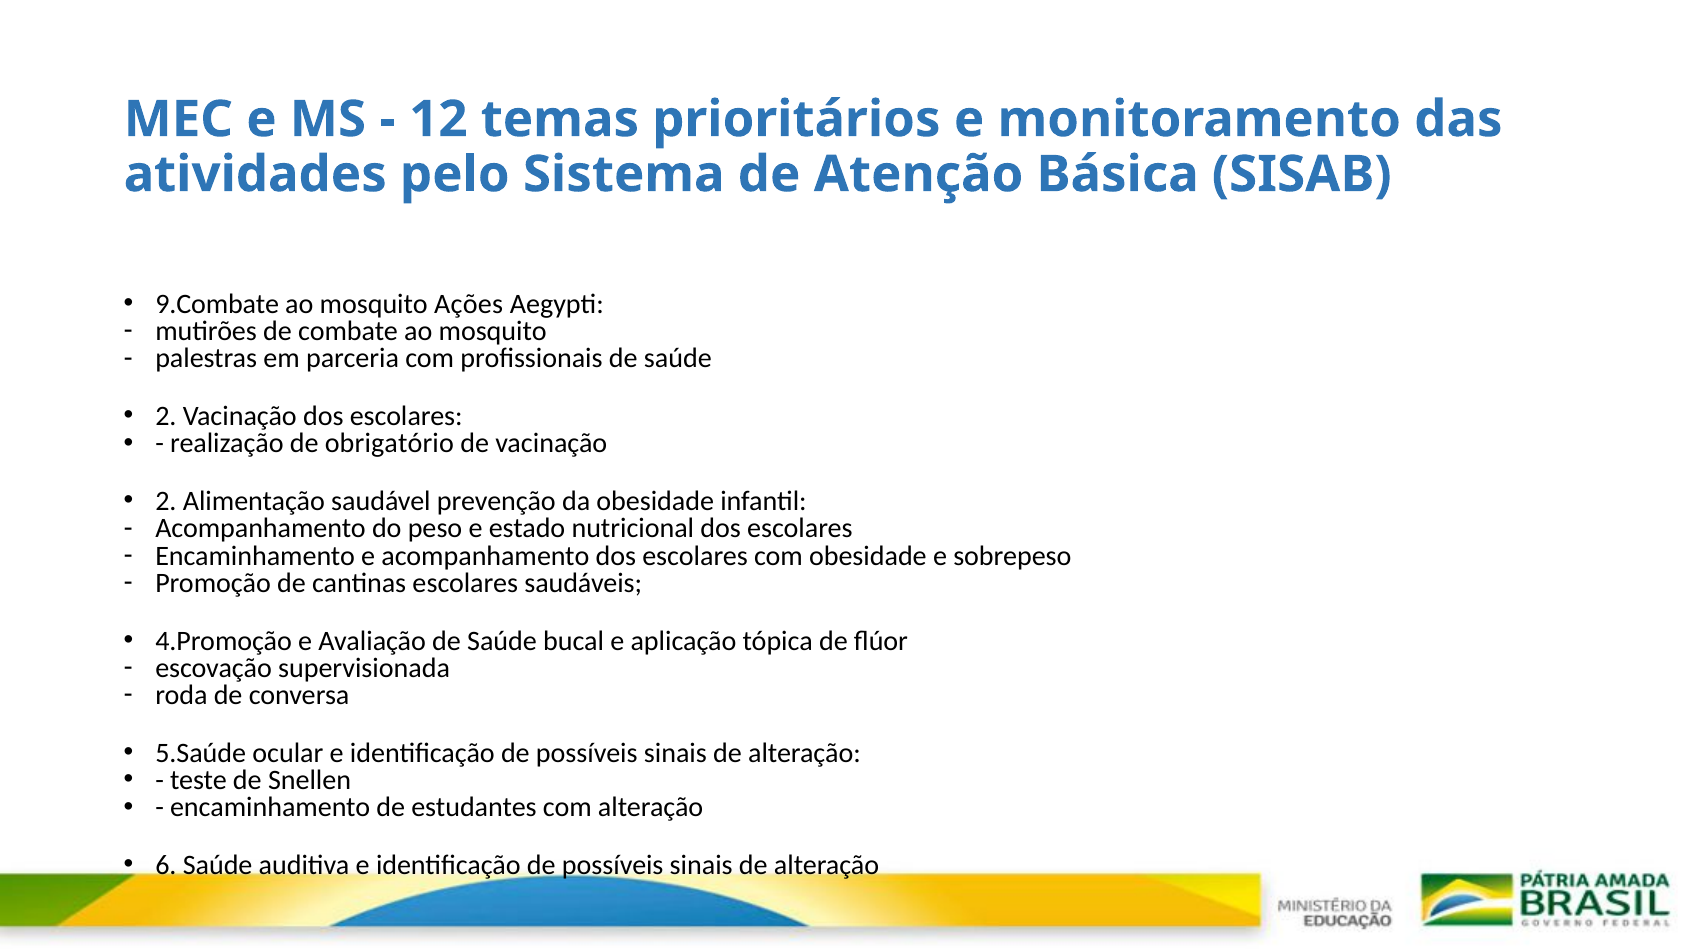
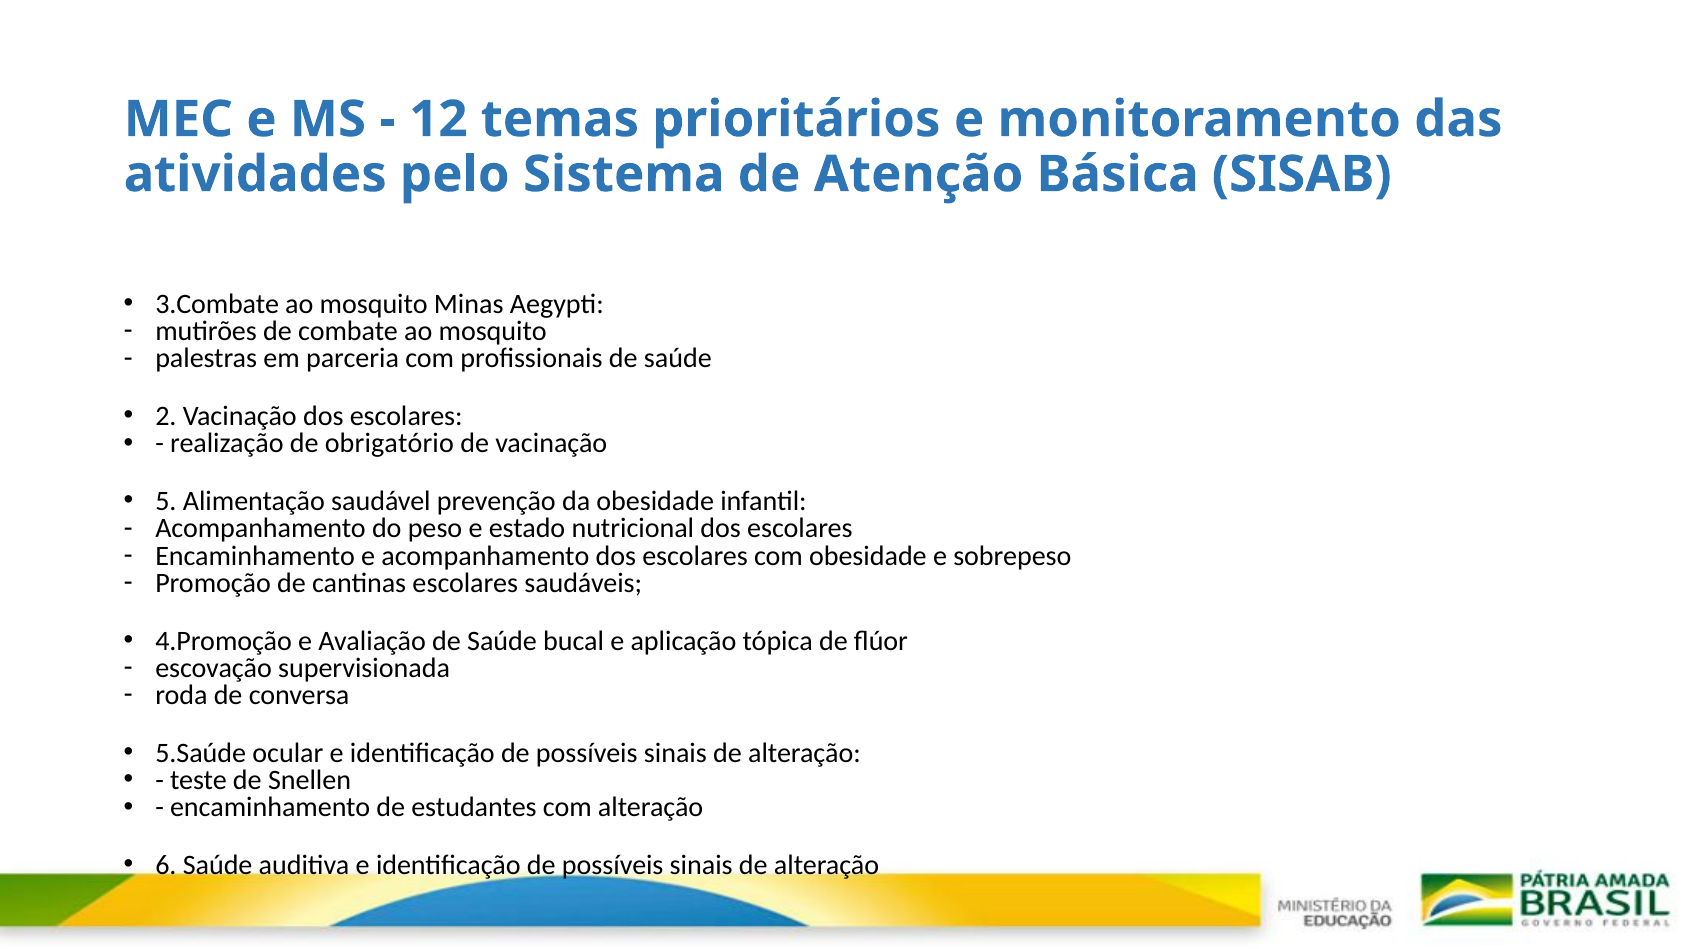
9.Combate: 9.Combate -> 3.Combate (217, 304)
Ações: Ações -> Minas (469, 304)
2: 2 -> 5 (166, 501)
